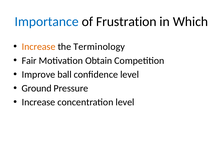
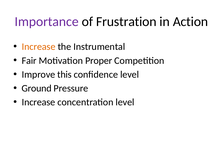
Importance colour: blue -> purple (47, 22)
Which: Which -> Action (190, 22)
Terminology: Terminology -> Instrumental (99, 47)
Obtain: Obtain -> Proper (99, 61)
ball: ball -> this (65, 75)
